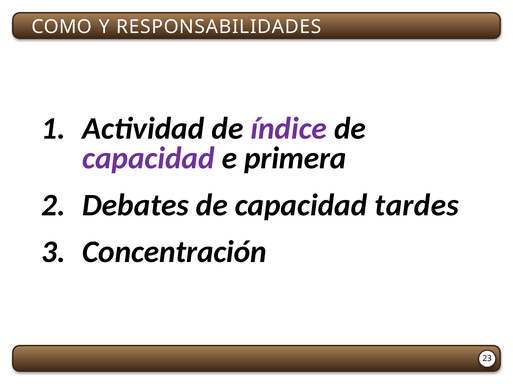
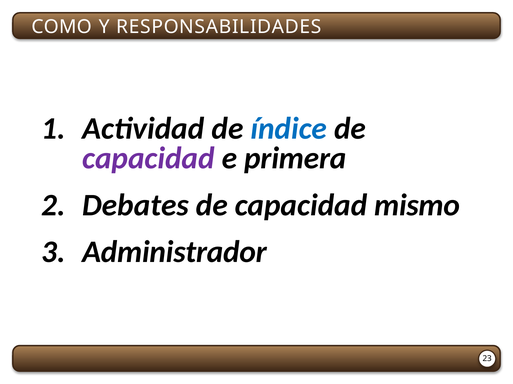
índice colour: purple -> blue (289, 129)
tardes: tardes -> mismo (417, 206)
Concentración: Concentración -> Administrador (174, 252)
